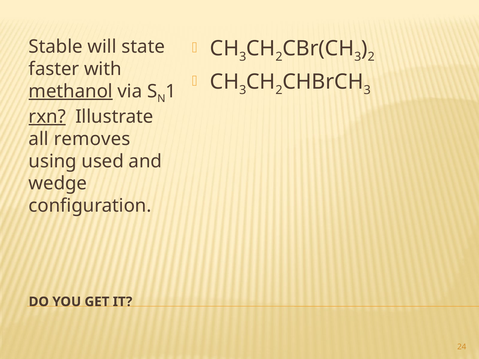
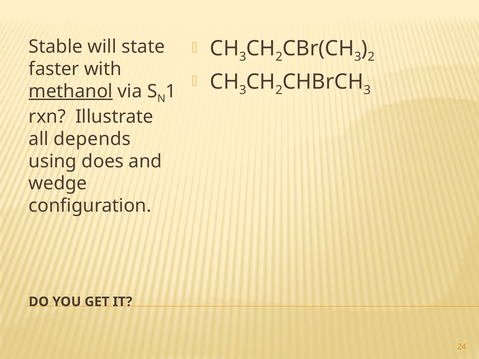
rxn underline: present -> none (47, 117)
removes: removes -> depends (92, 139)
used: used -> does (103, 161)
